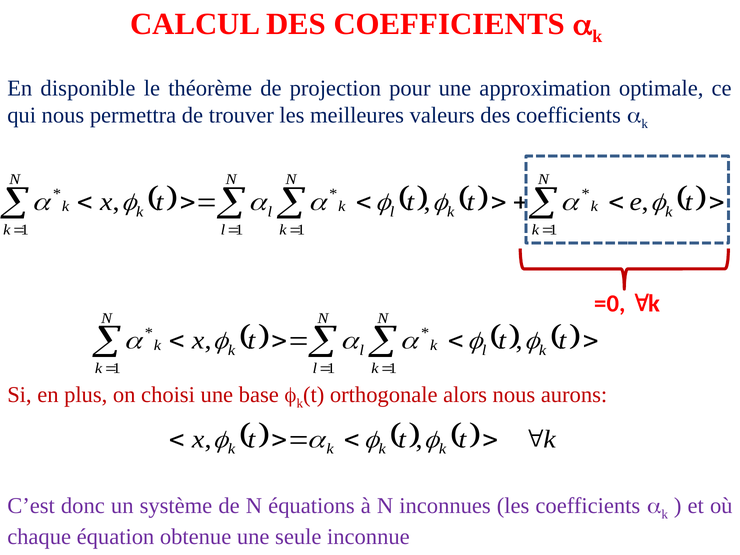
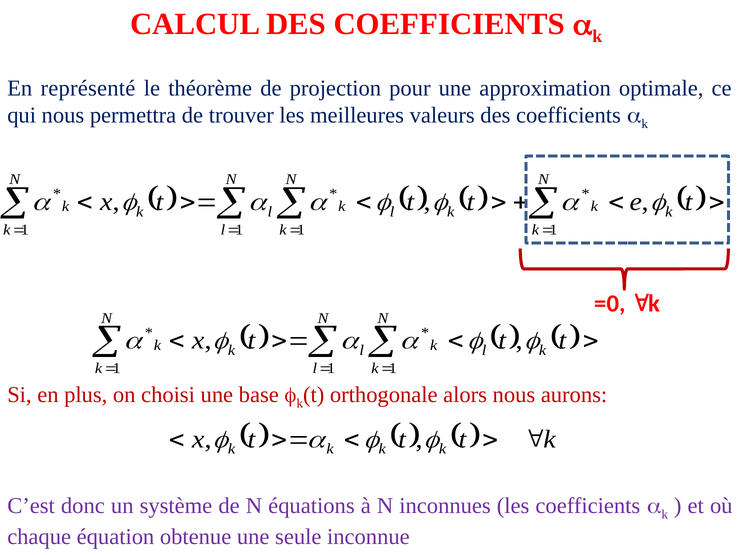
disponible: disponible -> représenté (88, 88)
